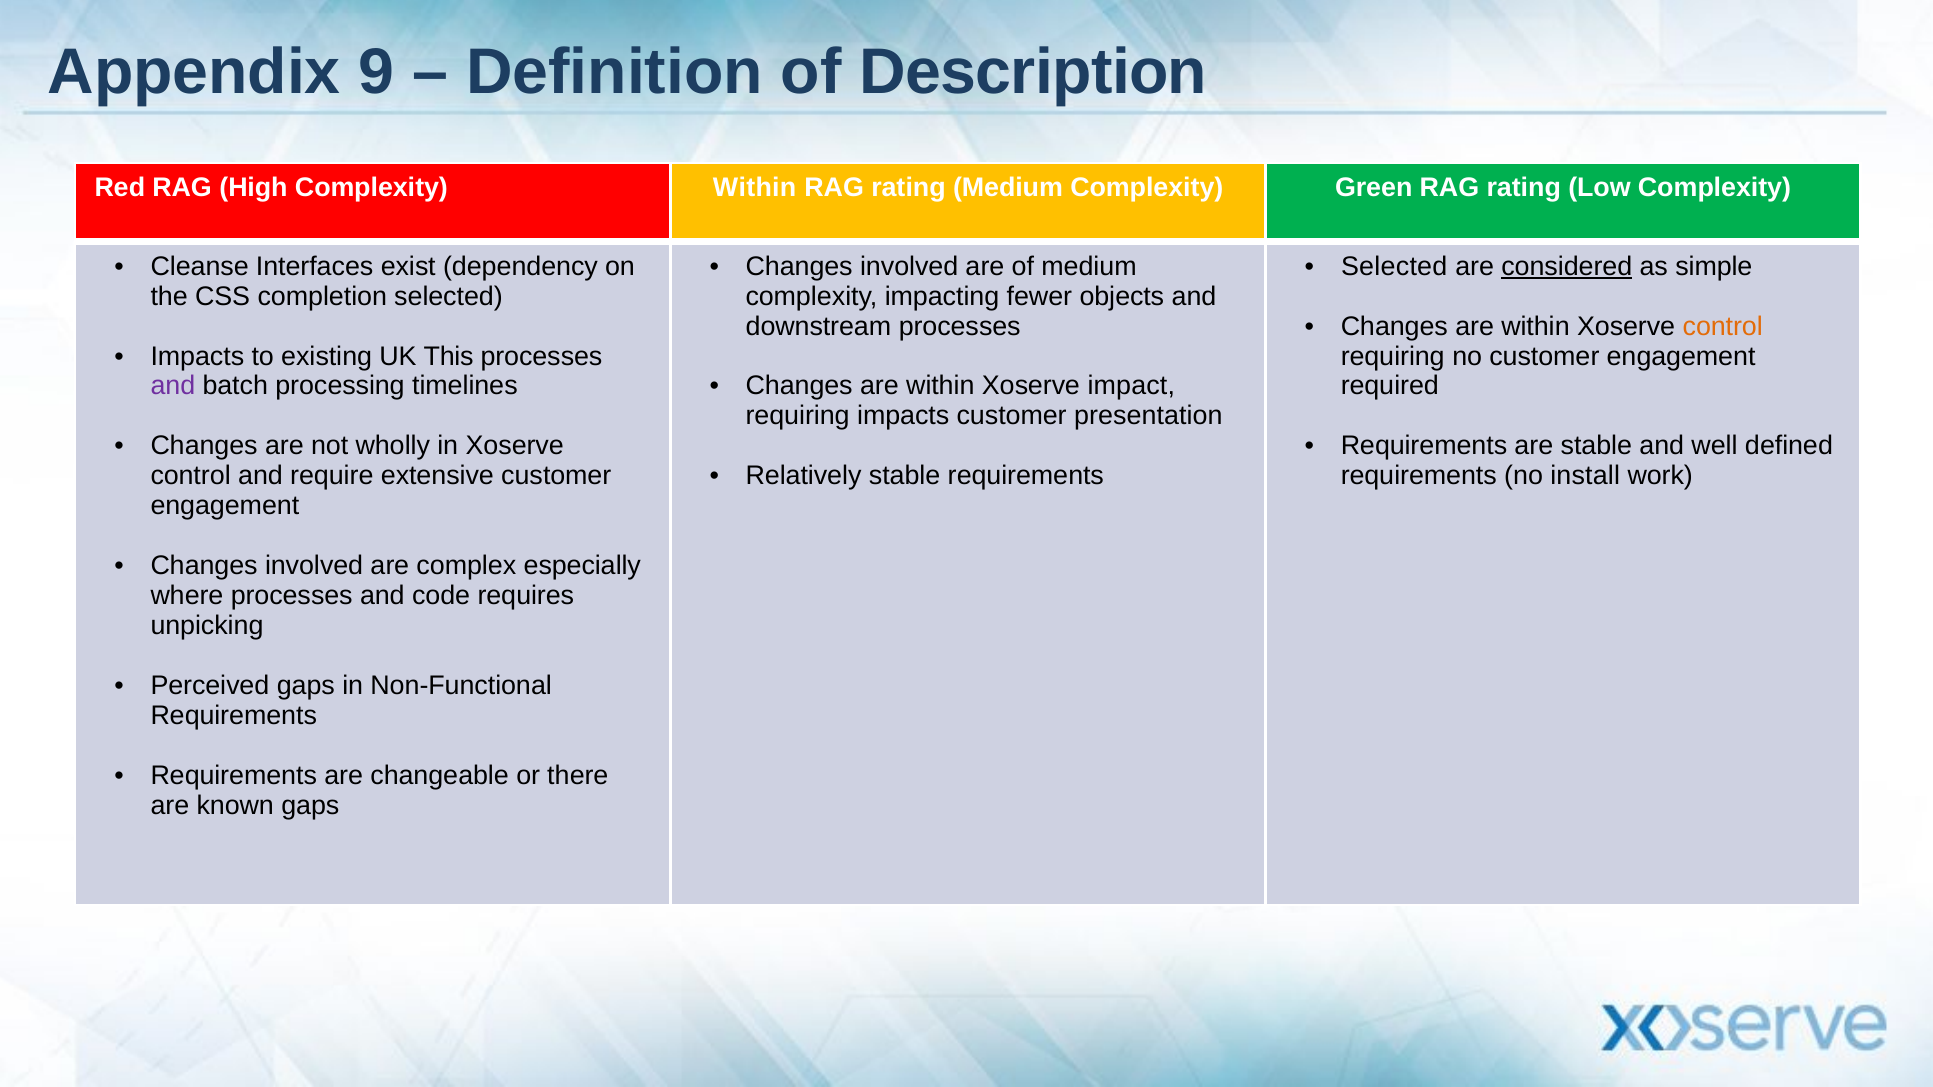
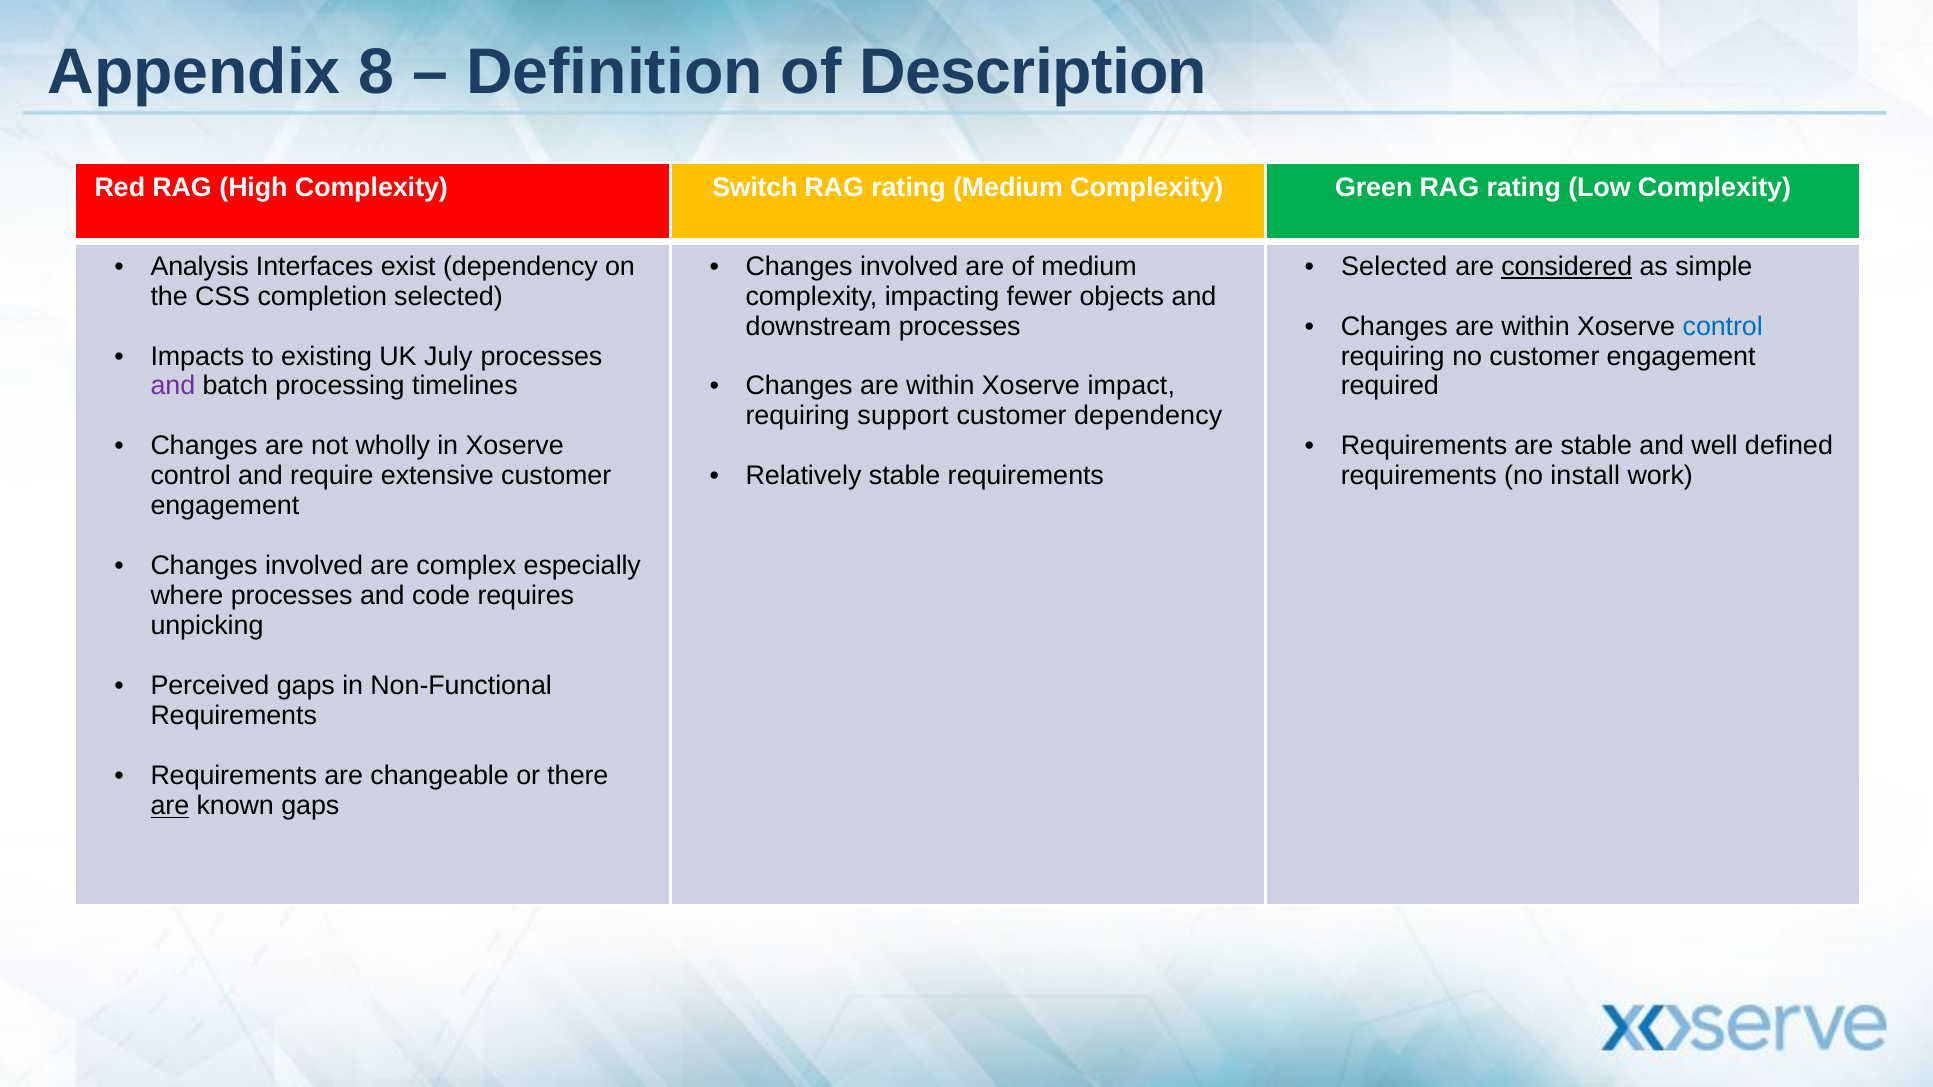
9: 9 -> 8 (377, 72)
Complexity Within: Within -> Switch (755, 188)
Cleanse: Cleanse -> Analysis (200, 266)
control colour: orange -> blue (1723, 326)
This: This -> July (448, 356)
requiring impacts: impacts -> support (903, 416)
customer presentation: presentation -> dependency (1148, 416)
are underline: none -> present (170, 806)
